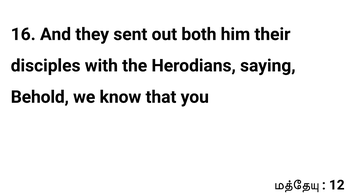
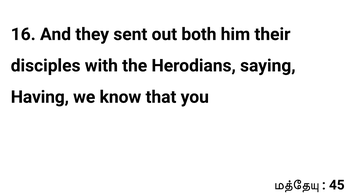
Behold: Behold -> Having (40, 97)
12: 12 -> 45 (337, 185)
